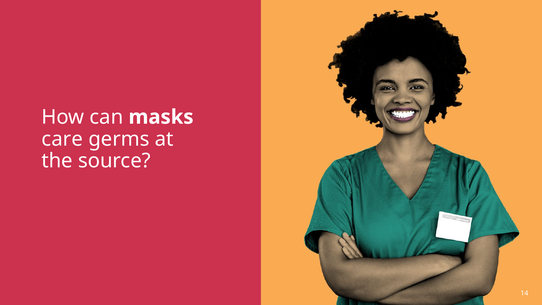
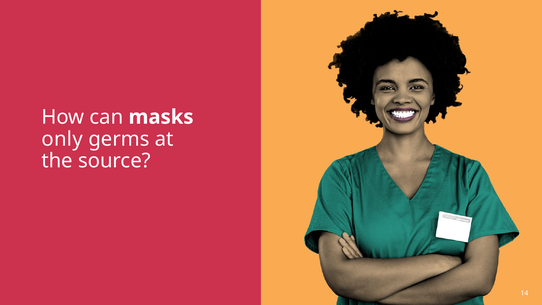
care: care -> only (62, 139)
